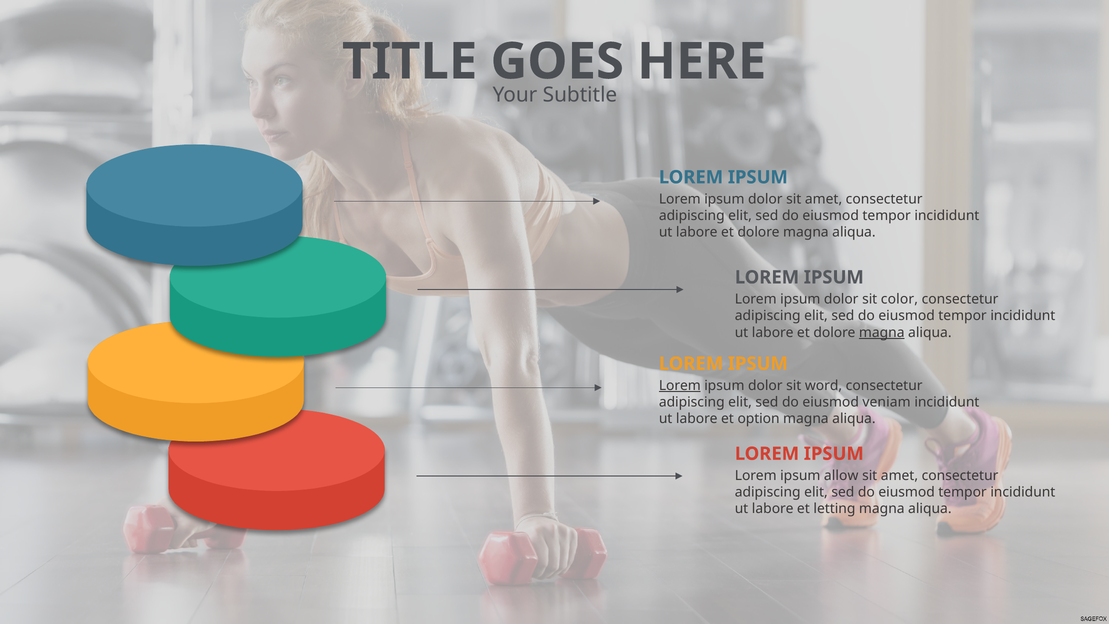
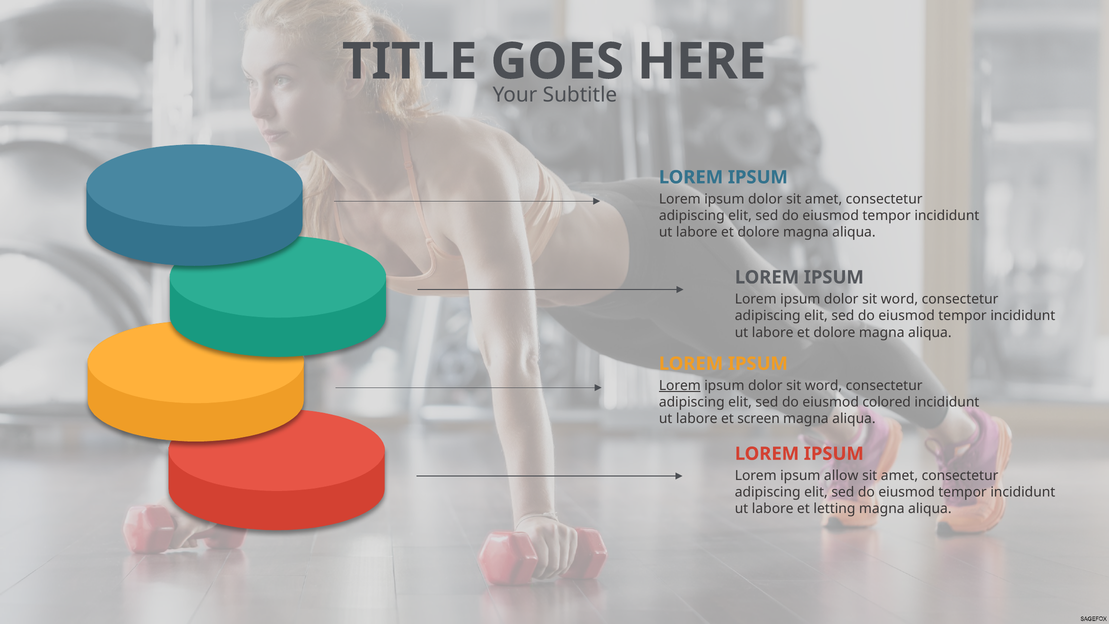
color: color -> word (899, 299)
magna underline: present -> none (882, 332)
veniam: veniam -> colored (887, 402)
option: option -> screen (759, 419)
